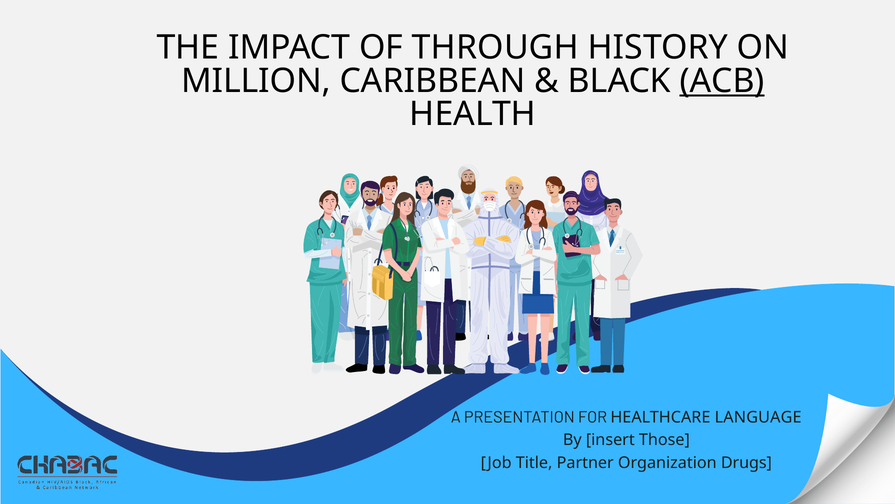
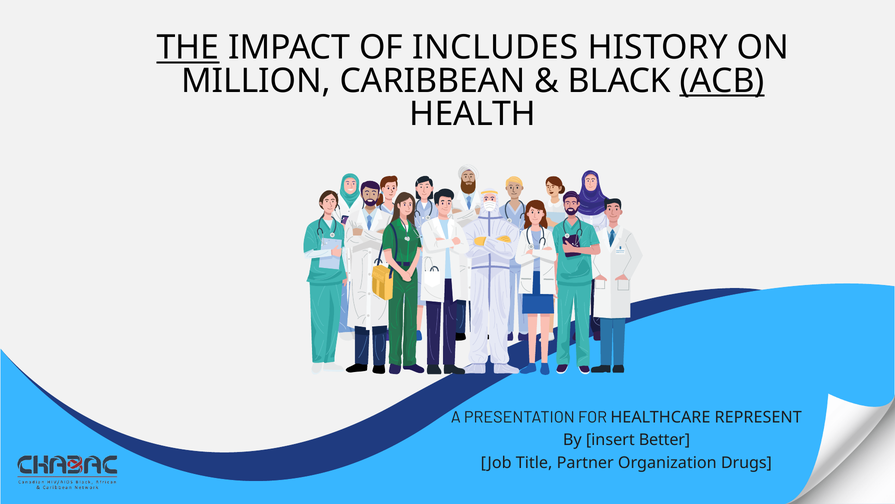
THE underline: none -> present (188, 48)
THROUGH: THROUGH -> INCLUDES (495, 48)
LANGUAGE: LANGUAGE -> REPRESENT (758, 417)
Those: Those -> Better (664, 440)
